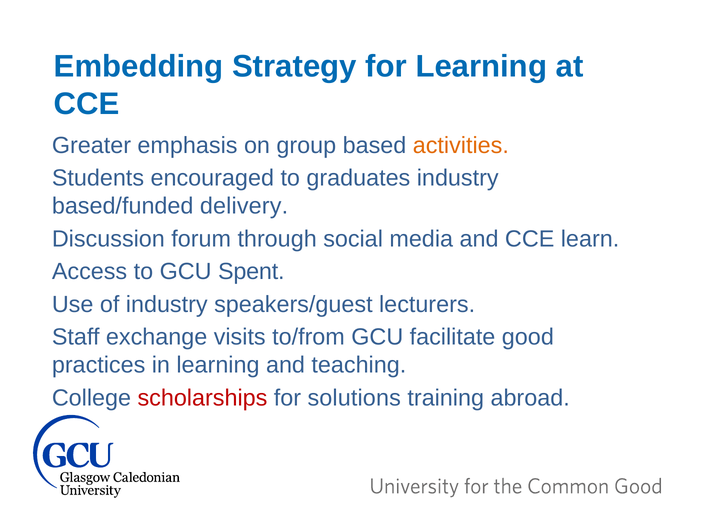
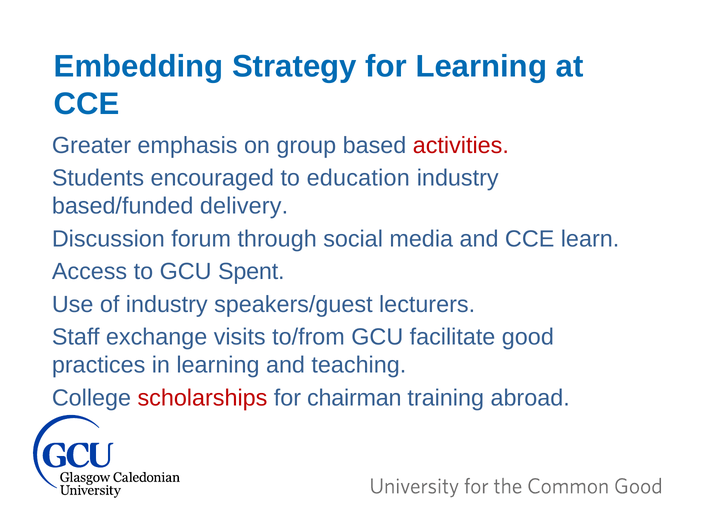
activities colour: orange -> red (461, 145)
graduates: graduates -> education (358, 178)
solutions: solutions -> chairman (354, 398)
